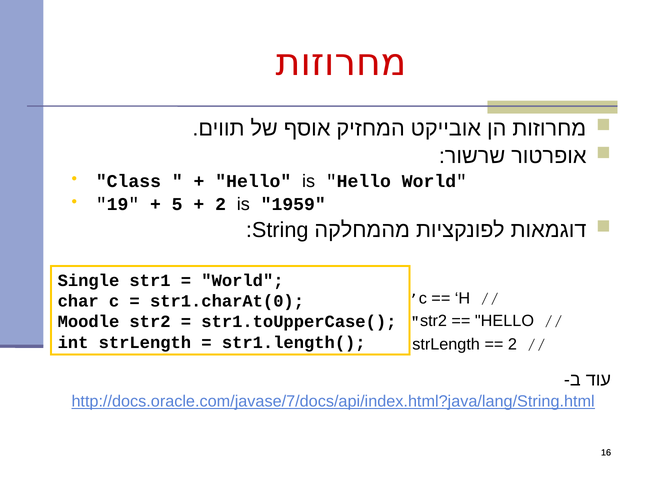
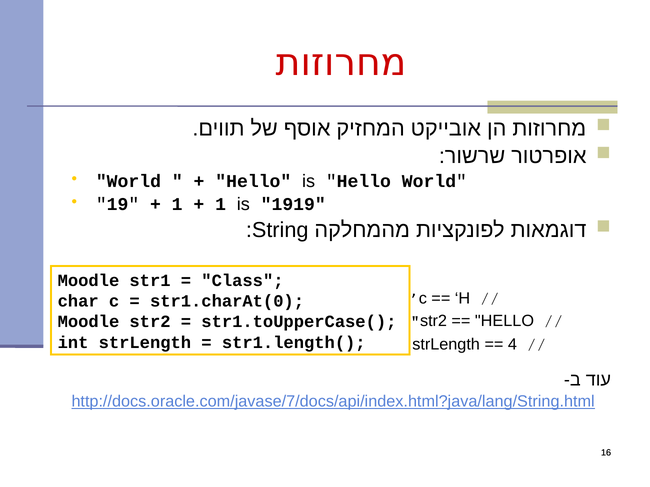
Class: Class -> World (128, 181)
5: 5 -> 1 (177, 204)
2: 2 -> 1 (221, 204)
1959: 1959 -> 1919 (293, 204)
Single: Single -> Moodle (88, 281)
World: World -> Class (242, 281)
2: 2 -> 4 (512, 345)
